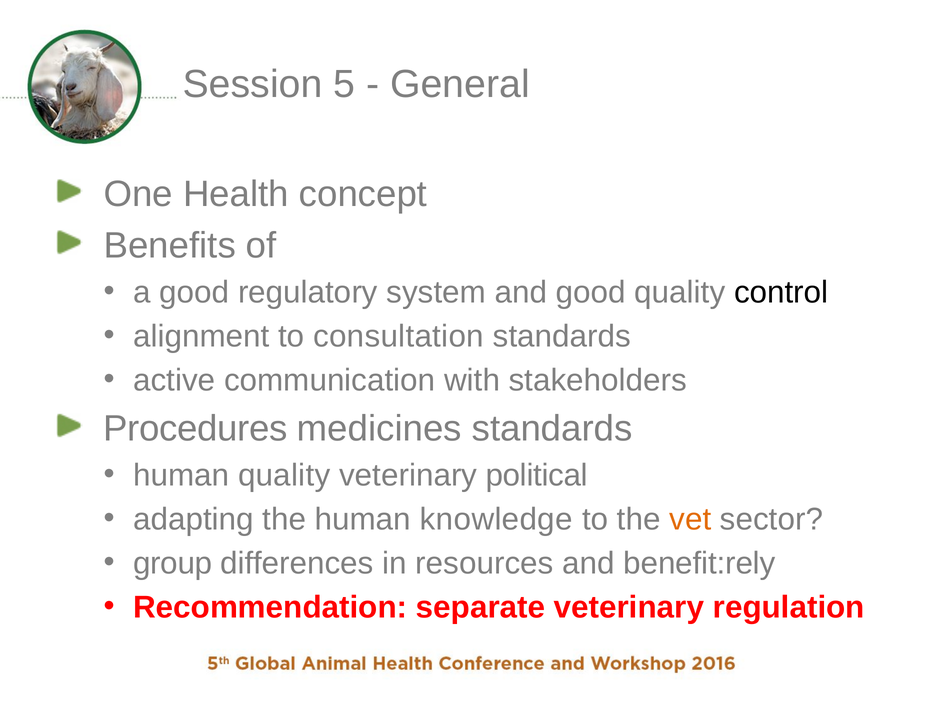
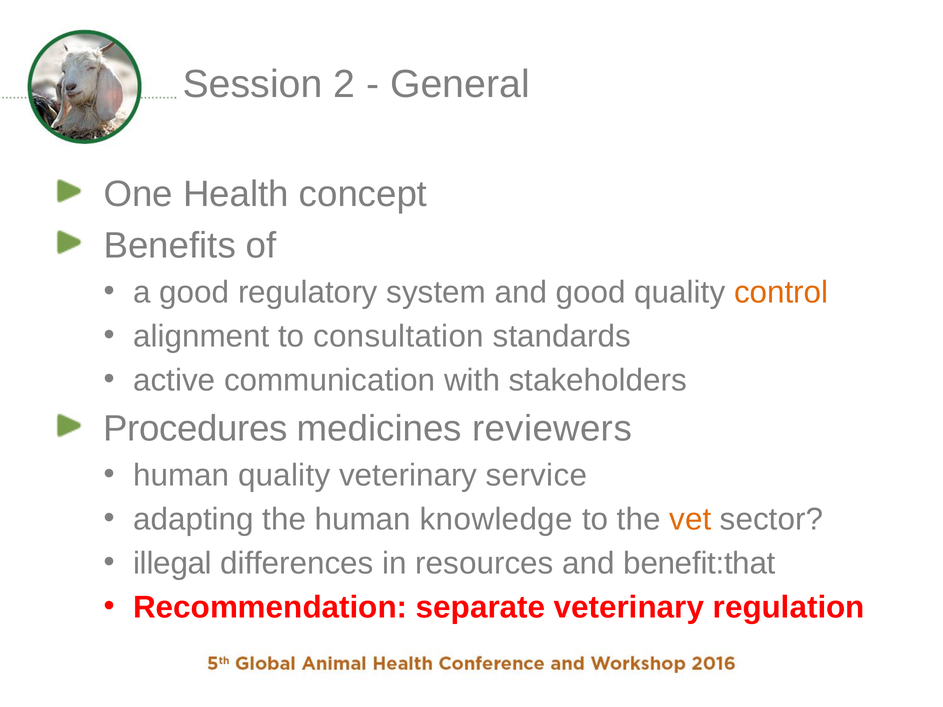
5: 5 -> 2 (344, 84)
control colour: black -> orange (781, 292)
medicines standards: standards -> reviewers (552, 429)
political: political -> service (537, 476)
group: group -> illegal (173, 564)
benefit:rely: benefit:rely -> benefit:that (699, 564)
